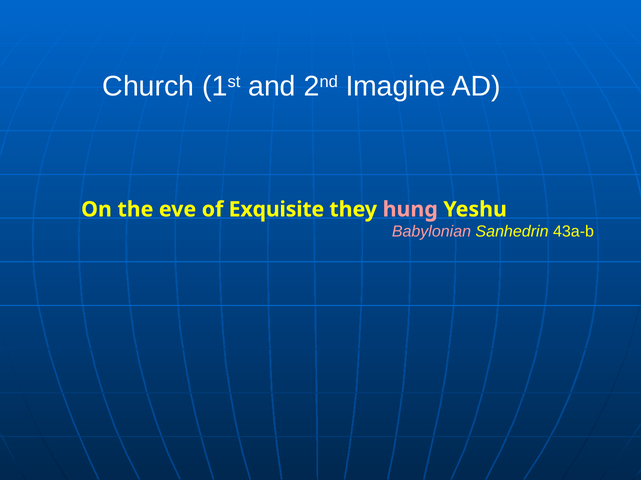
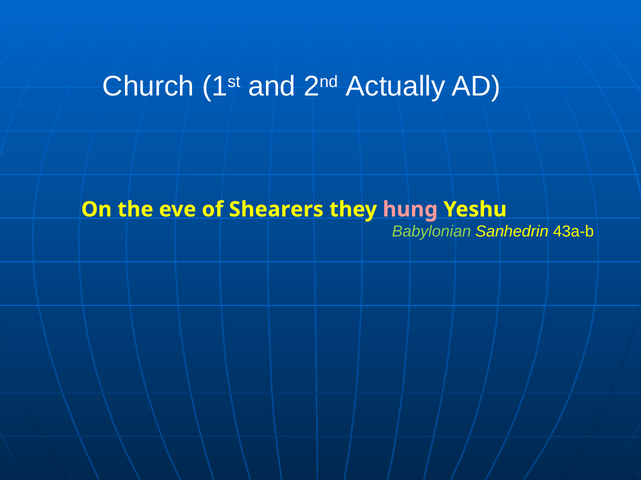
Imagine: Imagine -> Actually (396, 86)
Exquisite: Exquisite -> Shearers (276, 210)
Babylonian colour: pink -> light green (431, 232)
